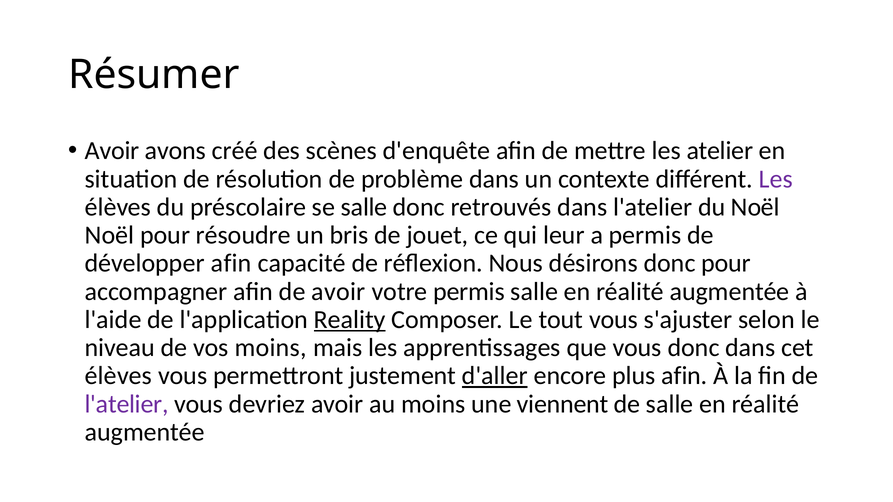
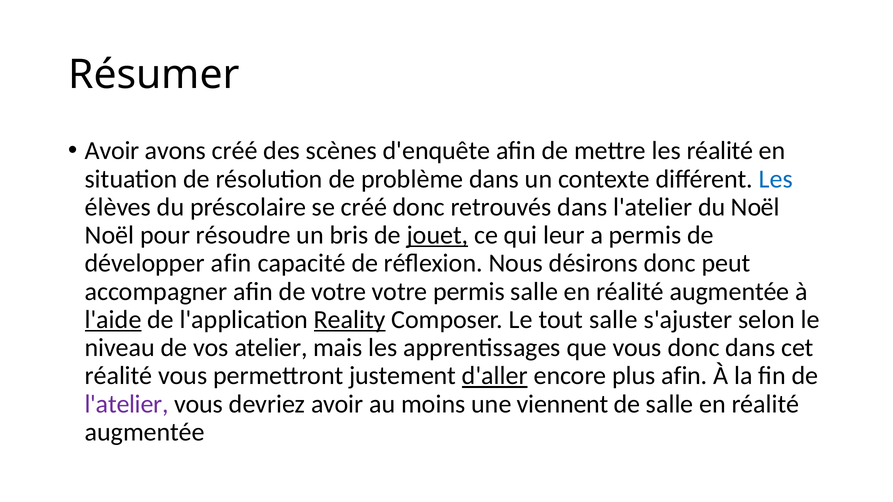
les atelier: atelier -> réalité (720, 151)
Les colour: purple -> blue (776, 179)
se salle: salle -> créé (364, 207)
jouet underline: none -> present (438, 235)
donc pour: pour -> peut (726, 264)
de avoir: avoir -> votre (339, 292)
l'aide underline: none -> present (113, 320)
tout vous: vous -> salle (613, 320)
vos moins: moins -> atelier (271, 348)
élèves: élèves -> réalité (119, 376)
